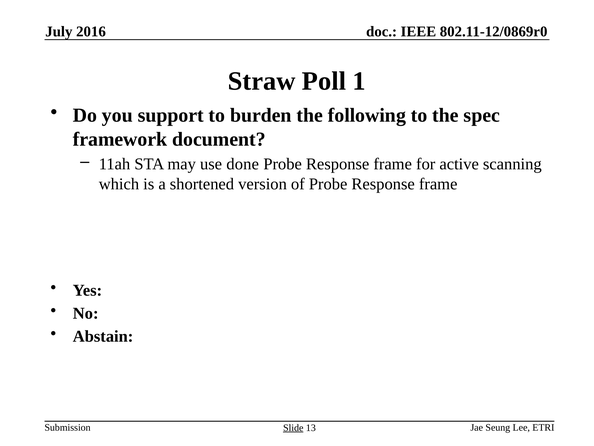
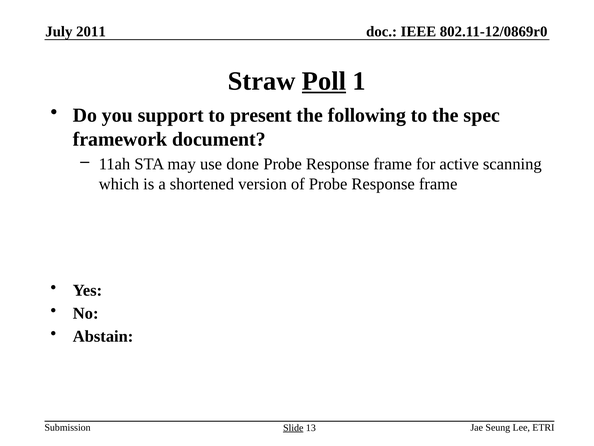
2016: 2016 -> 2011 (91, 32)
Poll underline: none -> present (324, 81)
burden: burden -> present (261, 115)
